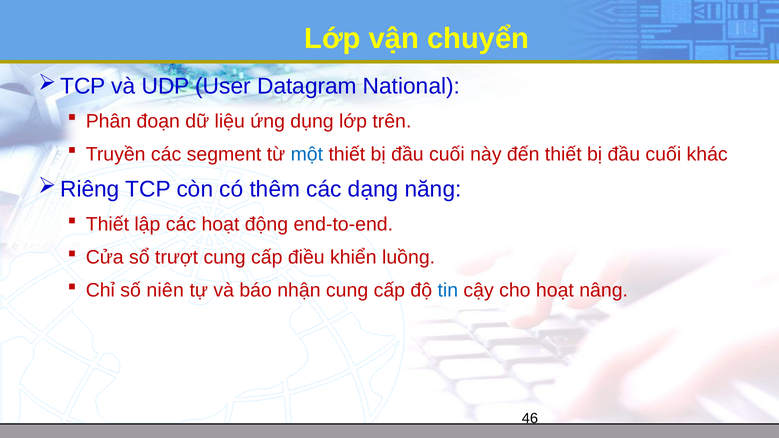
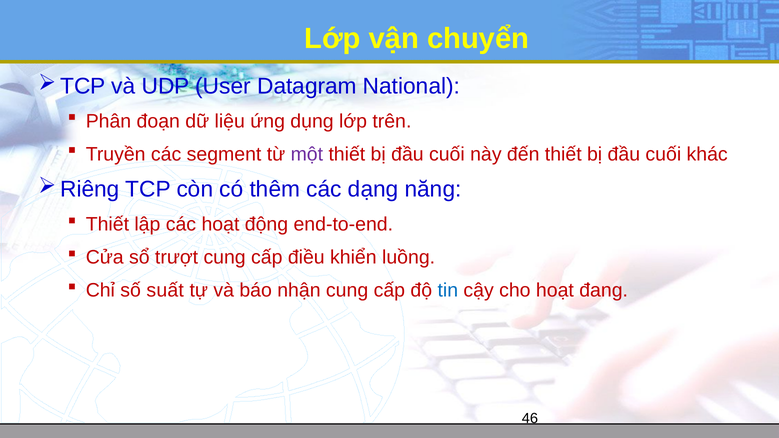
một colour: blue -> purple (307, 154)
niên: niên -> suất (165, 291)
nâng: nâng -> đang (604, 291)
